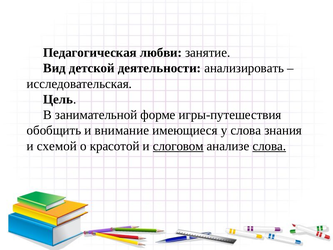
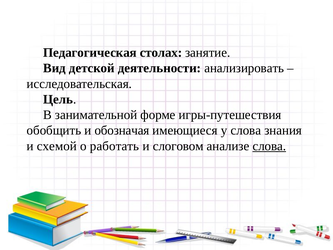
любви: любви -> столах (161, 53)
внимание: внимание -> обозначая (122, 130)
красотой: красотой -> работать (115, 146)
слоговом underline: present -> none (178, 146)
